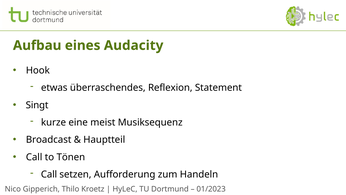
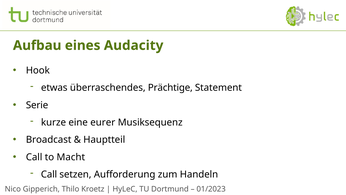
Reflexion: Reflexion -> Prächtige (170, 88)
Singt: Singt -> Serie (37, 105)
meist: meist -> eurer (103, 122)
Tönen: Tönen -> Macht (71, 157)
